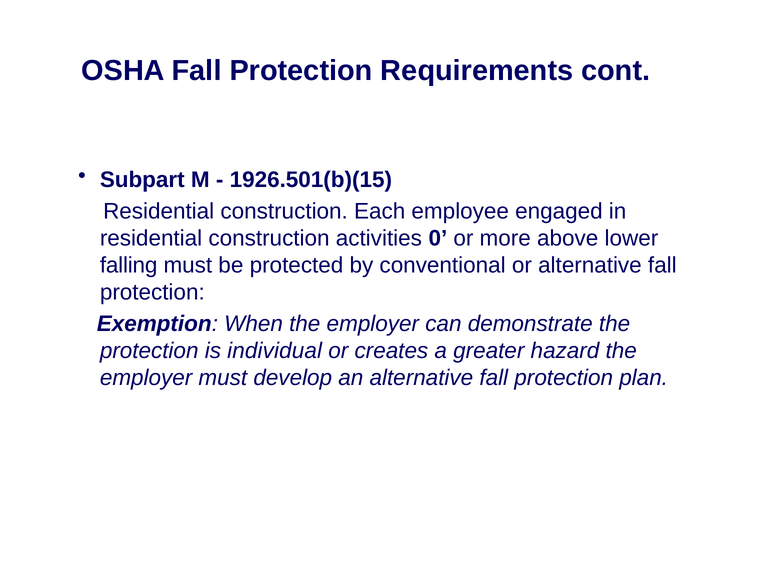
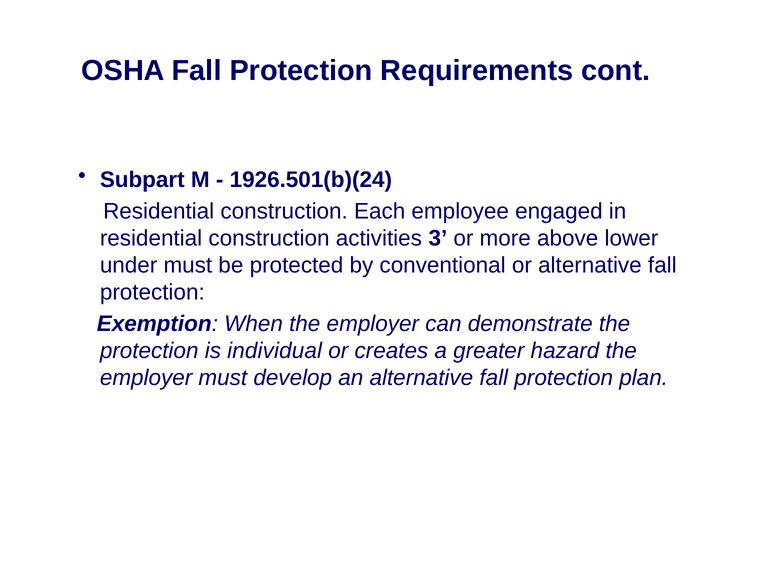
1926.501(b)(15: 1926.501(b)(15 -> 1926.501(b)(24 (311, 179)
0: 0 -> 3 (438, 238)
falling: falling -> under (129, 265)
